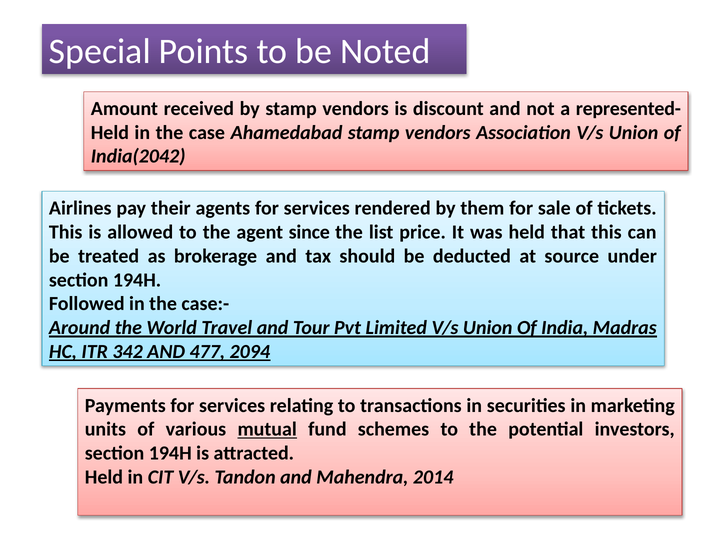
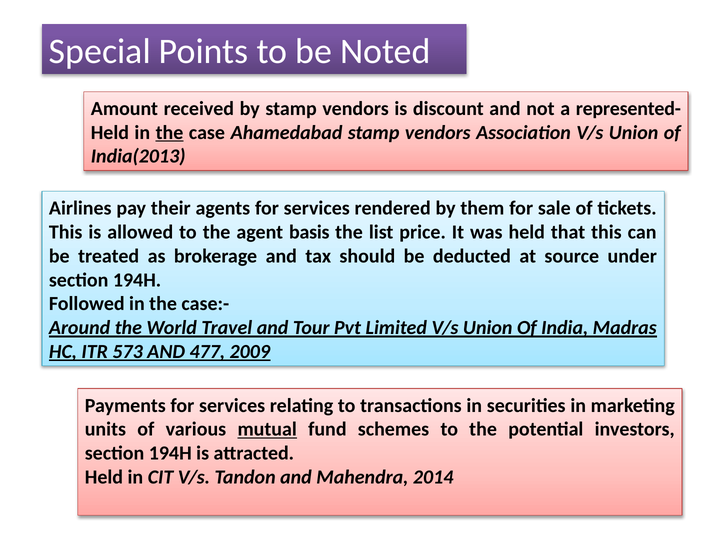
the underline: none -> present (170, 133)
India(2042: India(2042 -> India(2013 (138, 157)
since: since -> basis (309, 232)
342: 342 -> 573 (128, 352)
2094: 2094 -> 2009 (250, 352)
